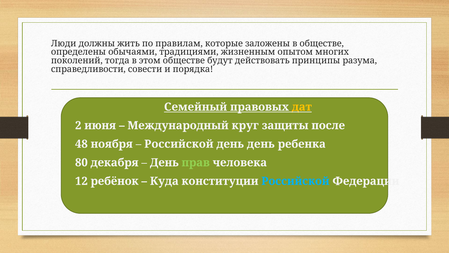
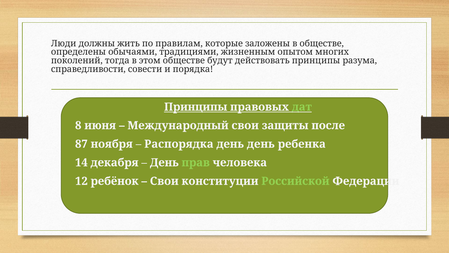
Семейный: Семейный -> Принципы (196, 107)
дат colour: yellow -> light green (302, 107)
2: 2 -> 8 (78, 125)
Международный круг: круг -> свои (245, 125)
48: 48 -> 87 (81, 144)
Российской: Российской -> Распорядка (179, 144)
80: 80 -> 14 (81, 162)
Куда: Куда -> Свои (164, 181)
Российской colour: light blue -> light green (295, 181)
